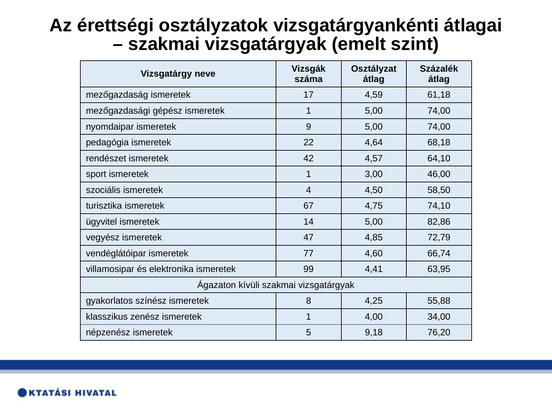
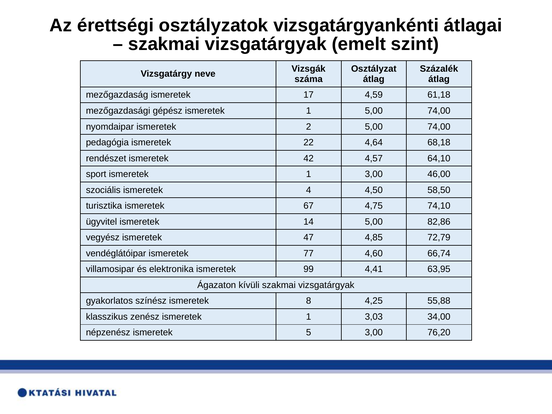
9: 9 -> 2 (309, 127)
4,00: 4,00 -> 3,03 (374, 317)
5 9,18: 9,18 -> 3,00 (374, 333)
